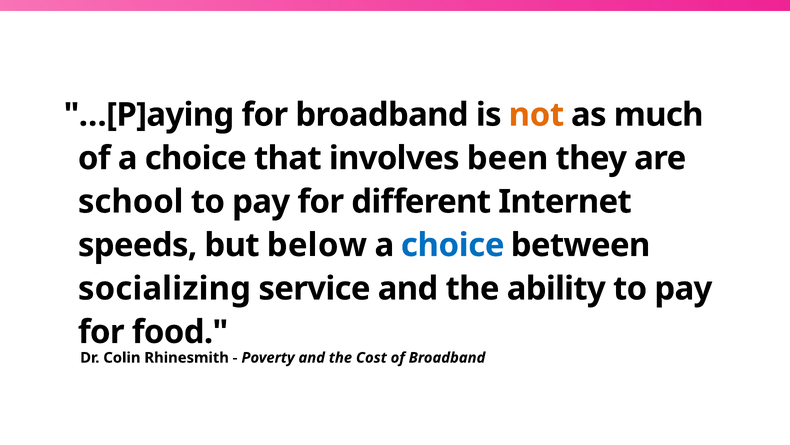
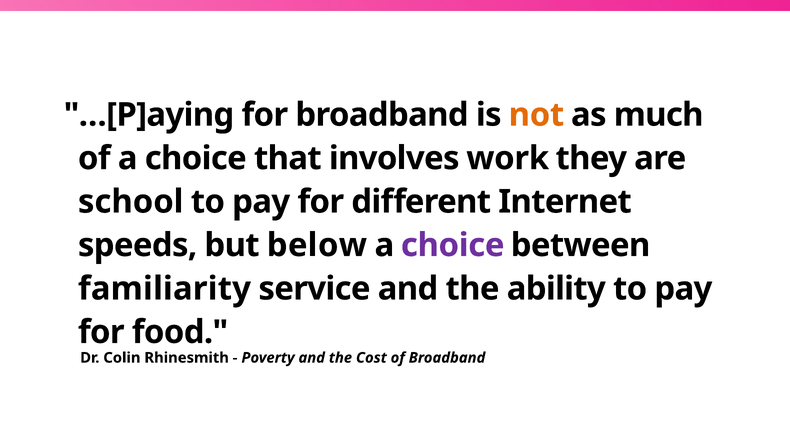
been: been -> work (508, 158)
choice colour: blue -> purple (453, 245)
socializing: socializing -> familiarity (164, 288)
